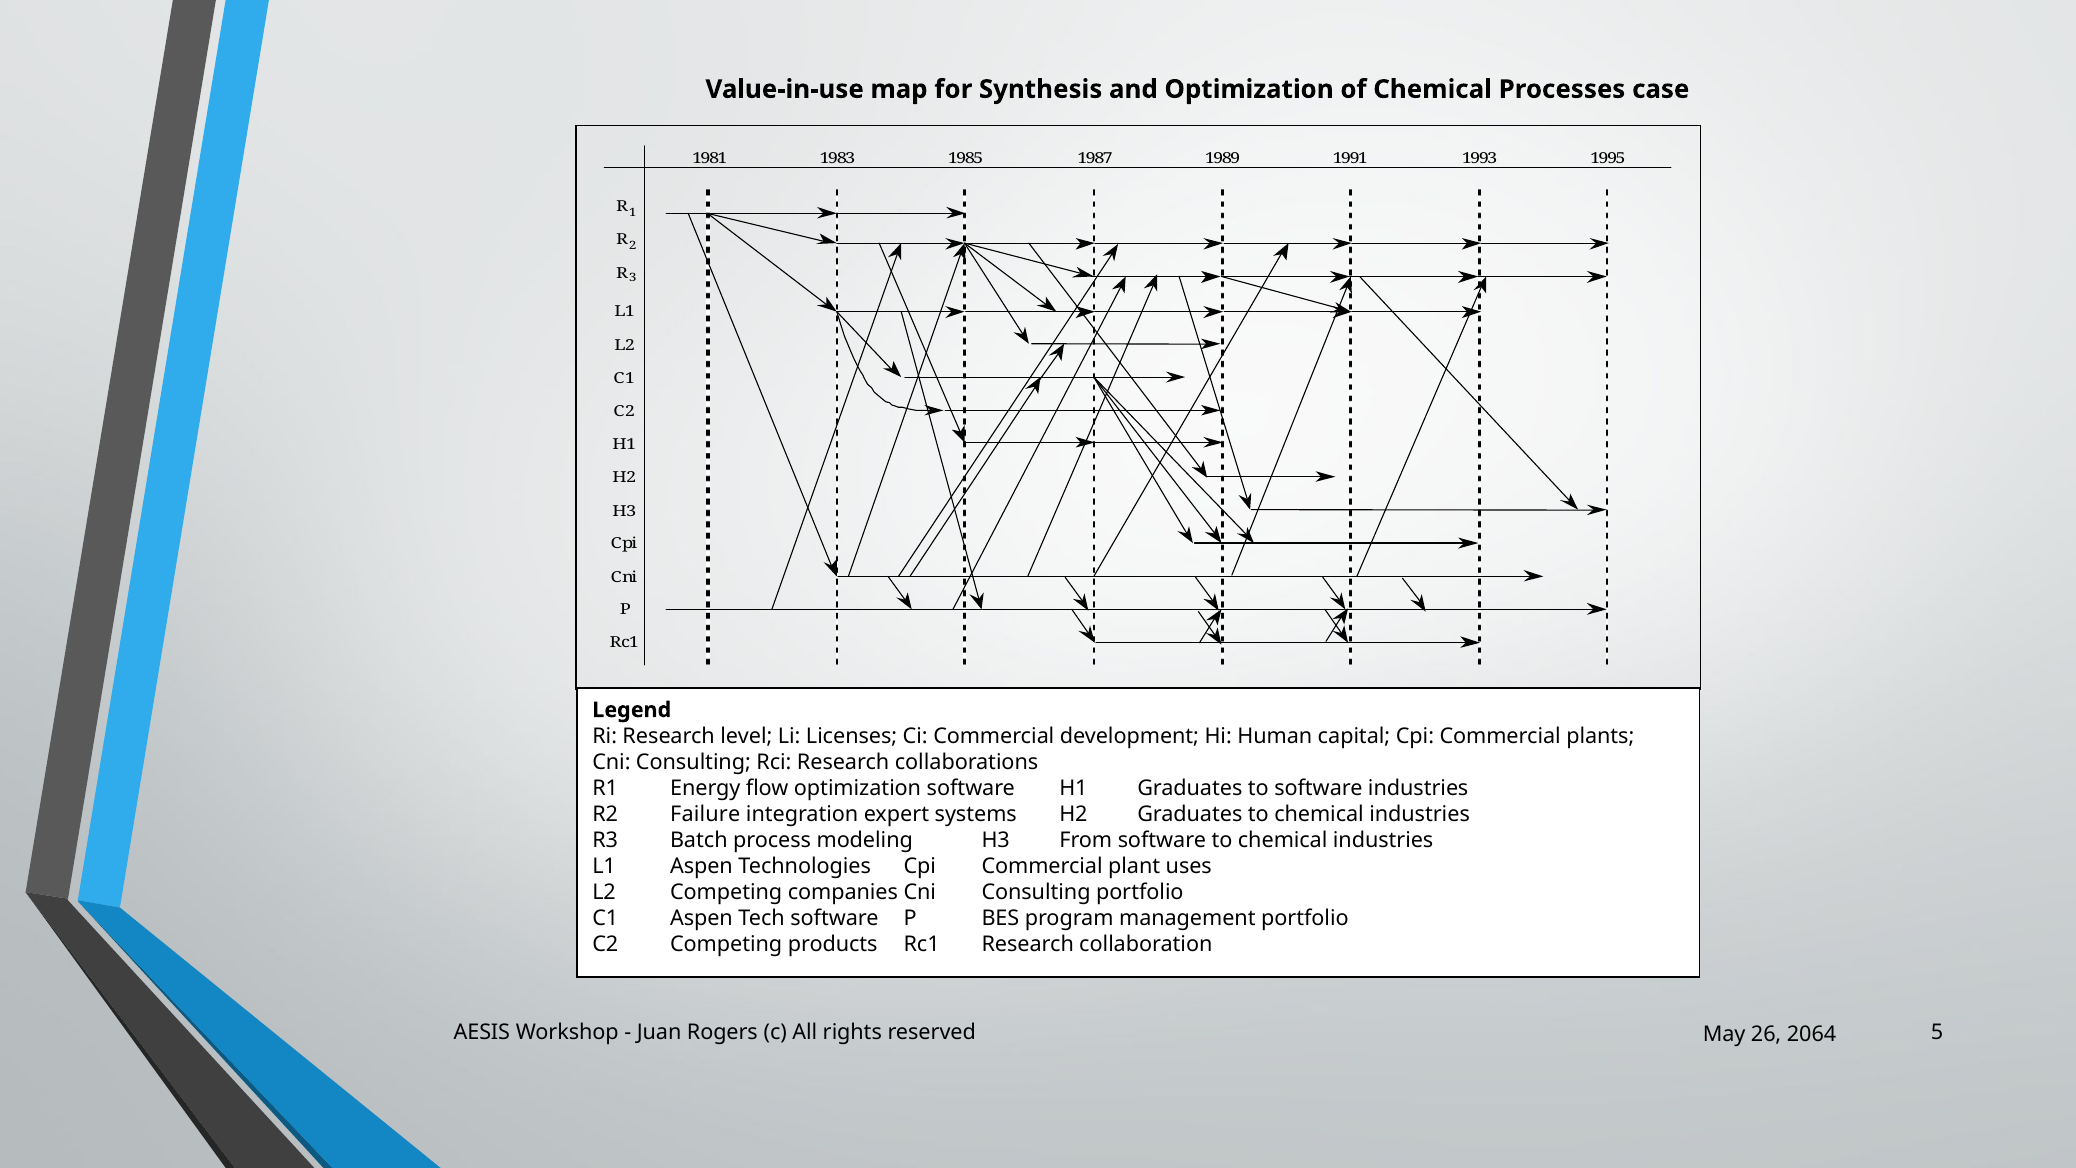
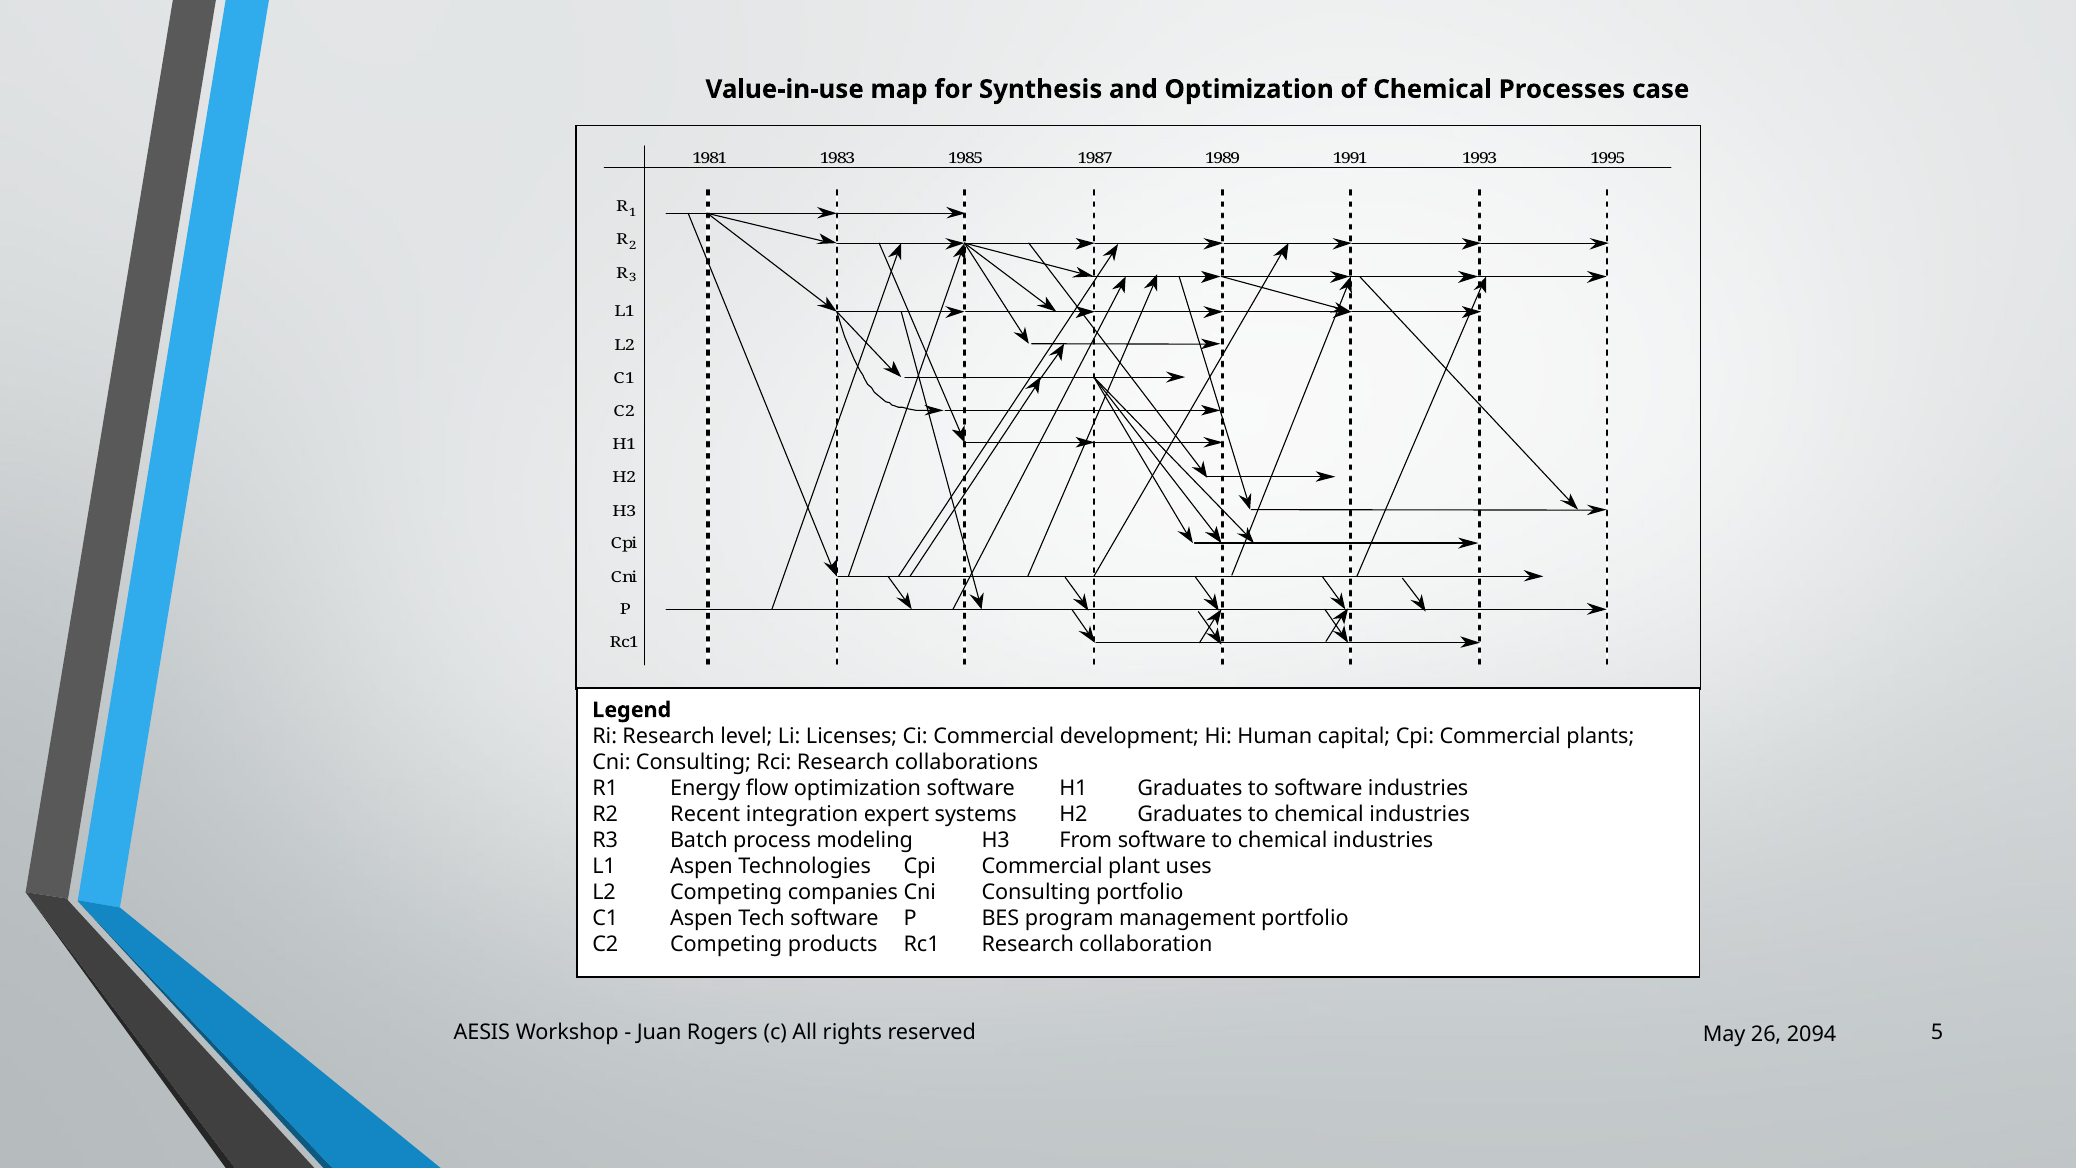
Failure: Failure -> Recent (705, 814)
2064: 2064 -> 2094 (1812, 1034)
